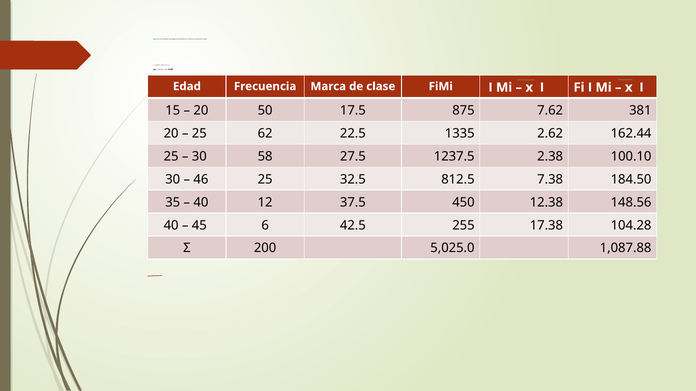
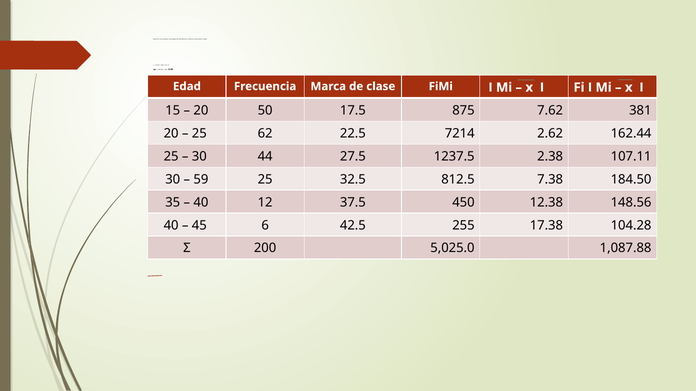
1335: 1335 -> 7214 (460, 134)
58: 58 -> 44 (265, 157)
100.10: 100.10 -> 107.11 (631, 157)
46: 46 -> 59 (201, 180)
